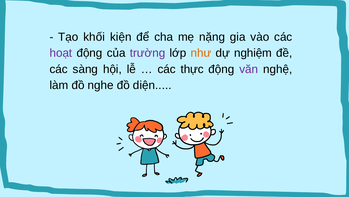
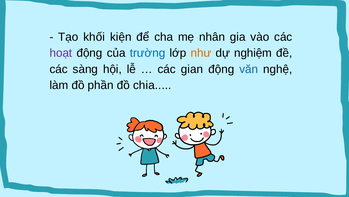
nặng: nặng -> nhân (212, 37)
trường colour: purple -> blue (148, 53)
thực: thực -> gian (192, 69)
văn colour: purple -> blue (249, 69)
nghe: nghe -> phần (101, 85)
diện: diện -> chia (152, 85)
